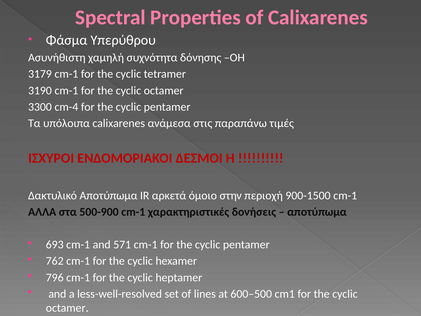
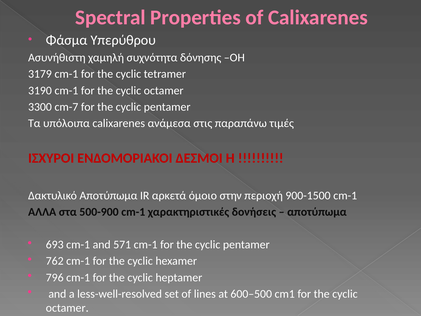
cm-4: cm-4 -> cm-7 (66, 107)
